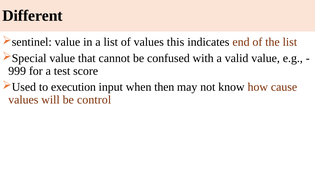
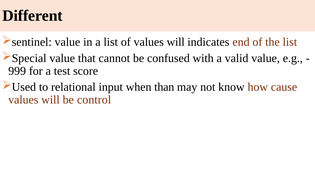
of values this: this -> will (176, 42)
execution: execution -> relational (73, 87)
then: then -> than (164, 87)
